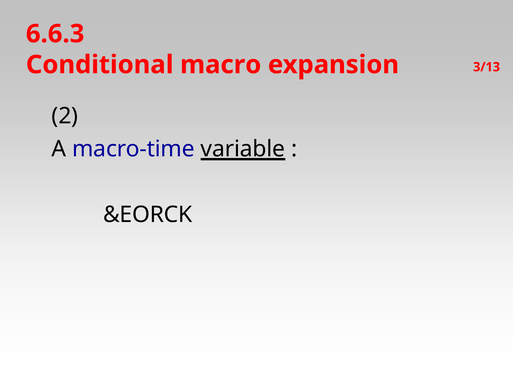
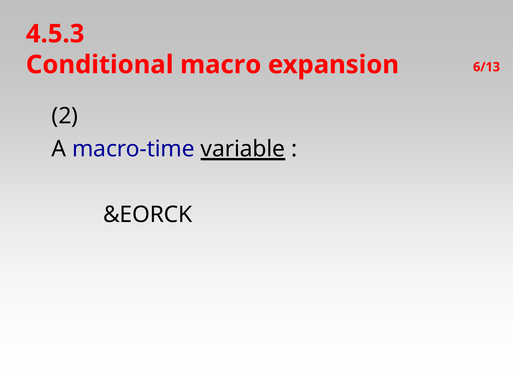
6.6.3: 6.6.3 -> 4.5.3 (55, 34)
3/13: 3/13 -> 6/13 (487, 67)
